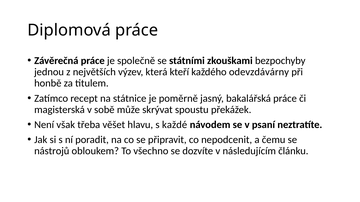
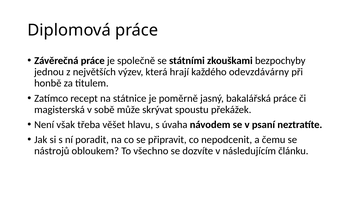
kteří: kteří -> hrají (179, 72)
každé: každé -> úvaha (175, 125)
